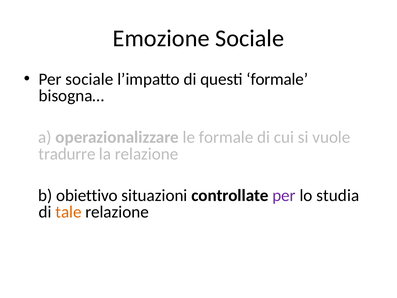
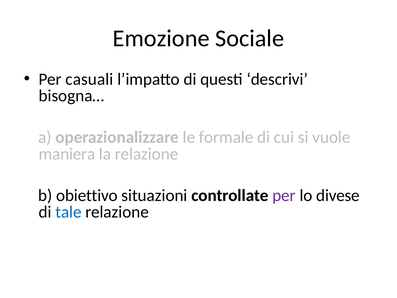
Per sociale: sociale -> casuali (89, 79)
questi formale: formale -> descrivi (277, 79)
tradurre: tradurre -> maniera (67, 154)
studia: studia -> divese (338, 195)
tale colour: orange -> blue (69, 212)
